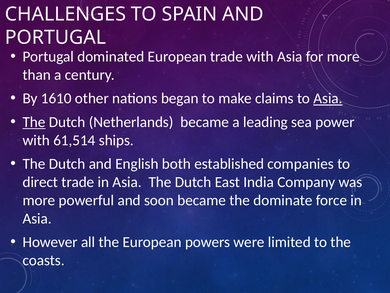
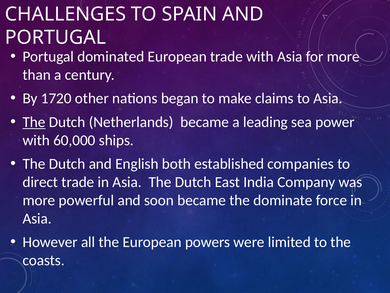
1610: 1610 -> 1720 (56, 98)
Asia underline: present -> none (328, 98)
61,514: 61,514 -> 60,000 (74, 140)
